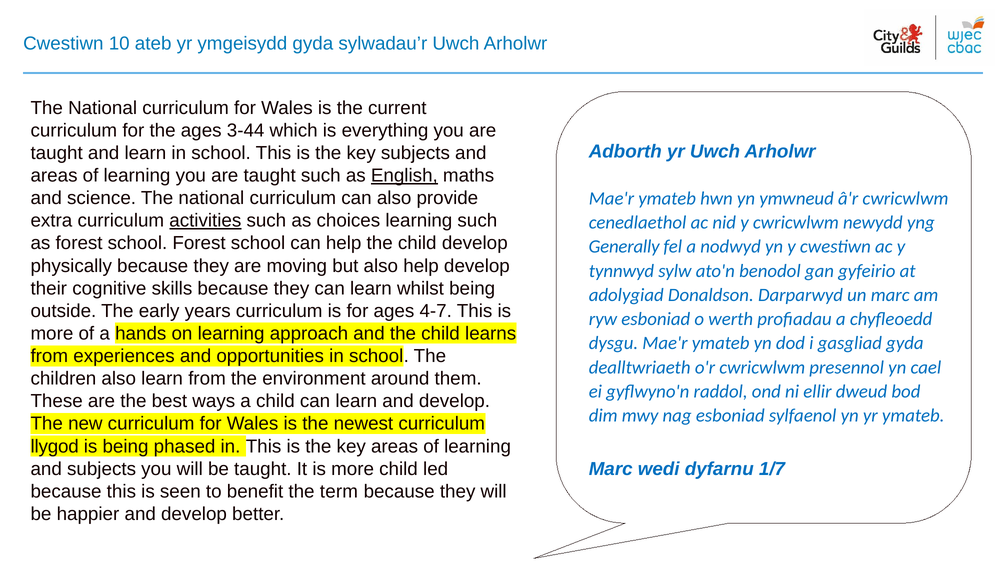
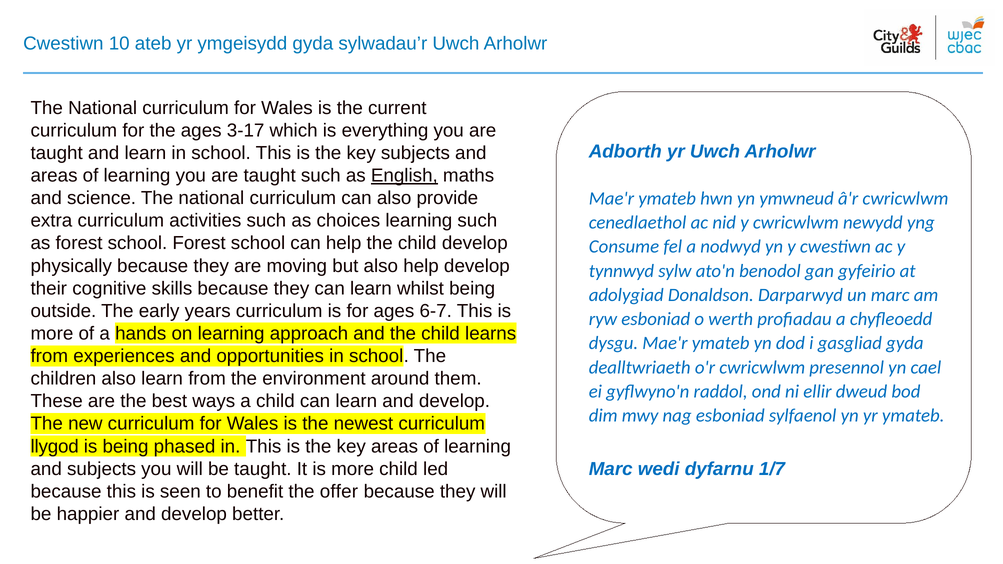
3-44: 3-44 -> 3-17 (246, 131)
activities underline: present -> none (205, 221)
Generally: Generally -> Consume (624, 247)
4-7: 4-7 -> 6-7 (436, 311)
term: term -> offer (339, 492)
